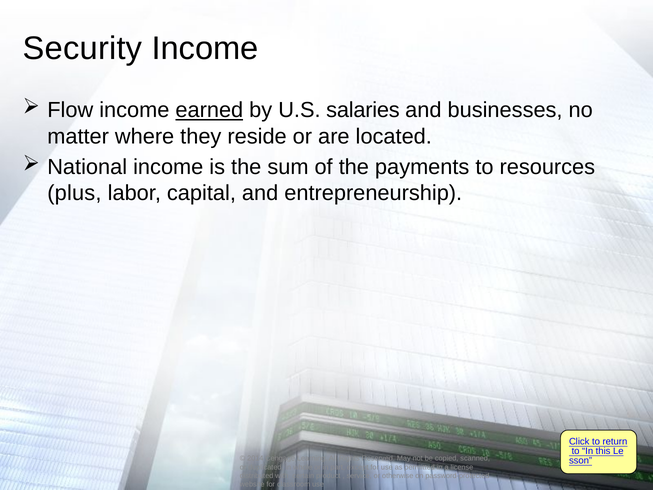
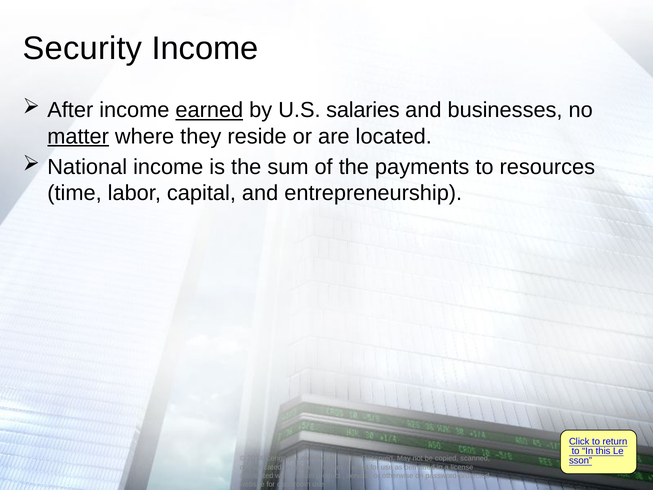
Flow: Flow -> After (70, 110)
matter underline: none -> present (78, 136)
plus: plus -> time (74, 193)
